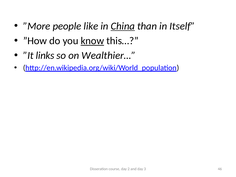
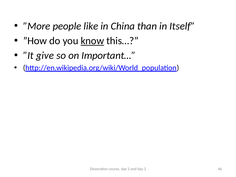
China underline: present -> none (123, 26)
links: links -> give (45, 55)
Wealthier…: Wealthier… -> Important… (109, 55)
